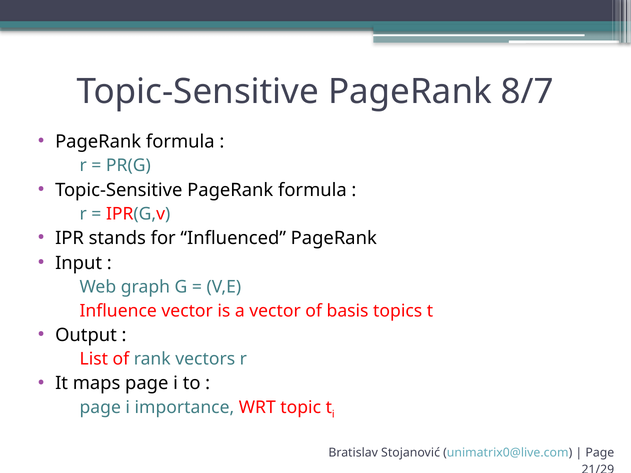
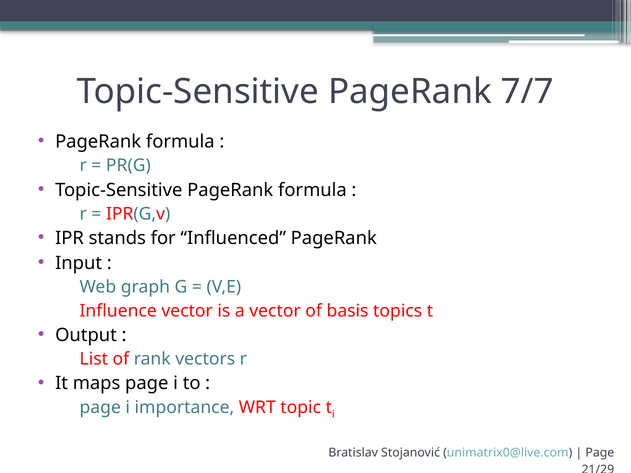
8/7: 8/7 -> 7/7 (528, 92)
